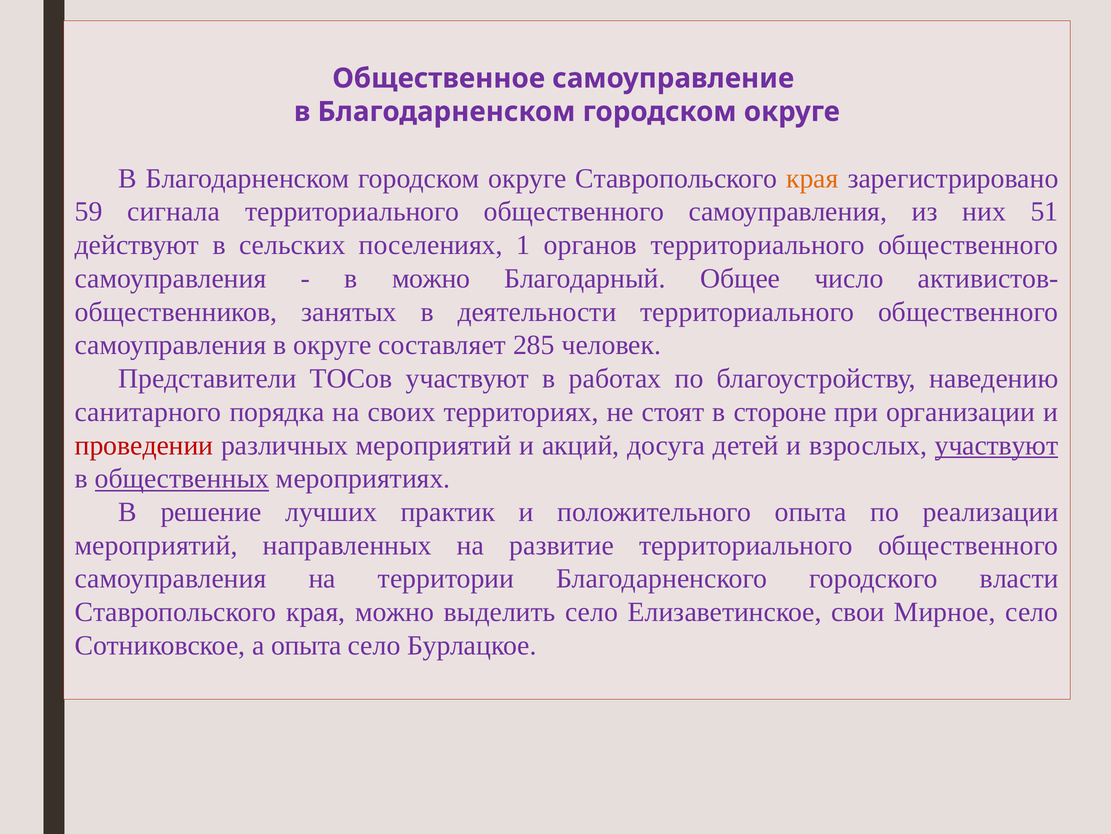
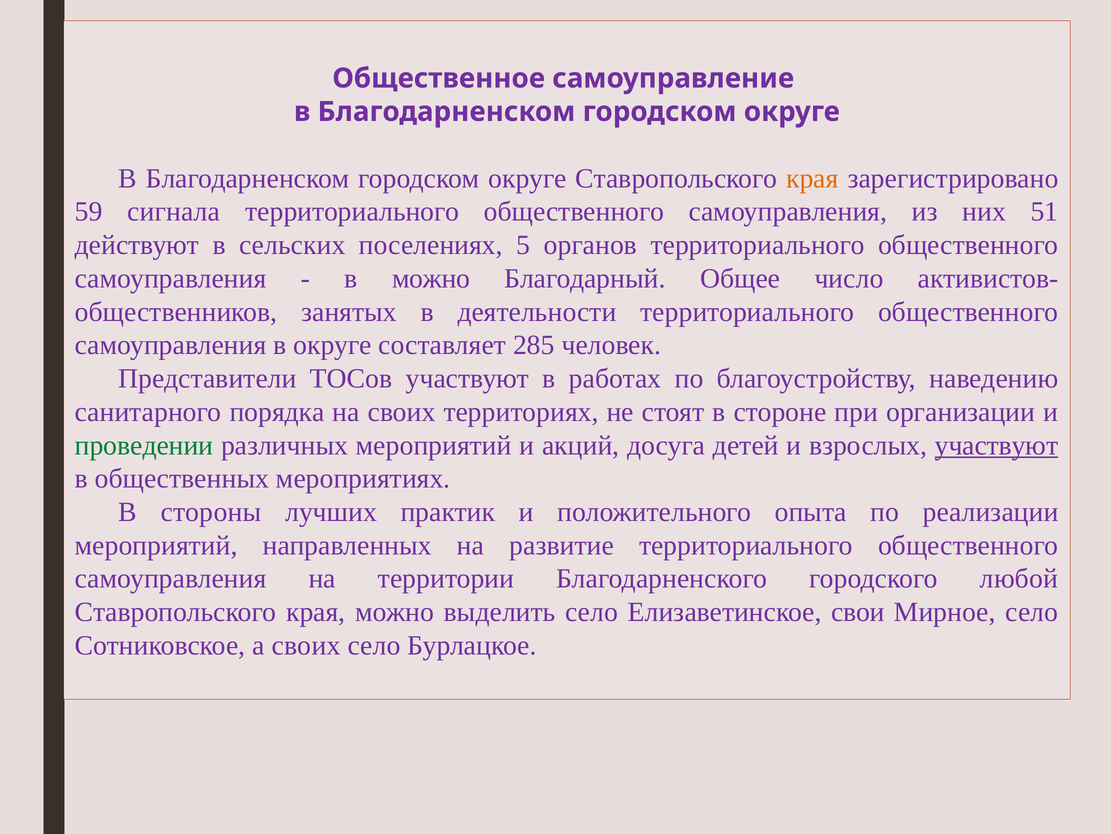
1: 1 -> 5 (523, 245)
проведении colour: red -> green (144, 445)
общественных underline: present -> none (182, 478)
решение: решение -> стороны (211, 512)
власти: власти -> любой (1019, 578)
а опыта: опыта -> своих (306, 645)
